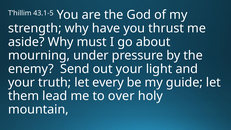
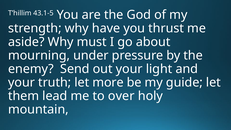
every: every -> more (108, 82)
